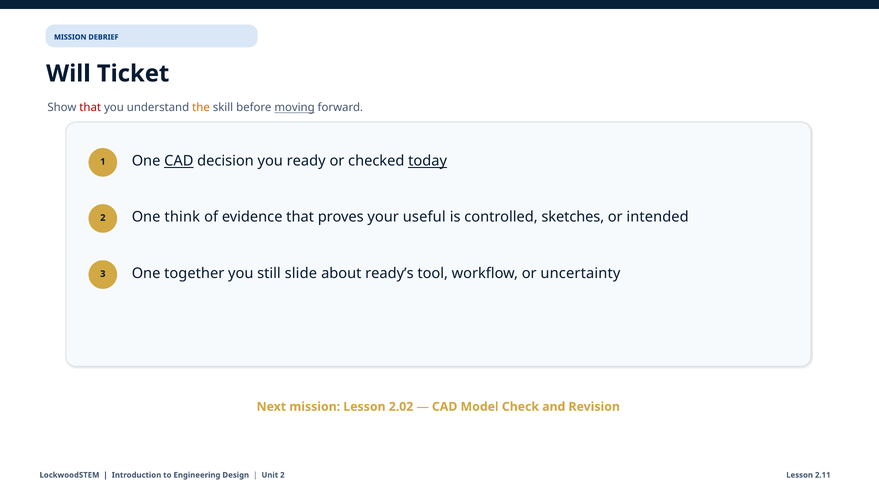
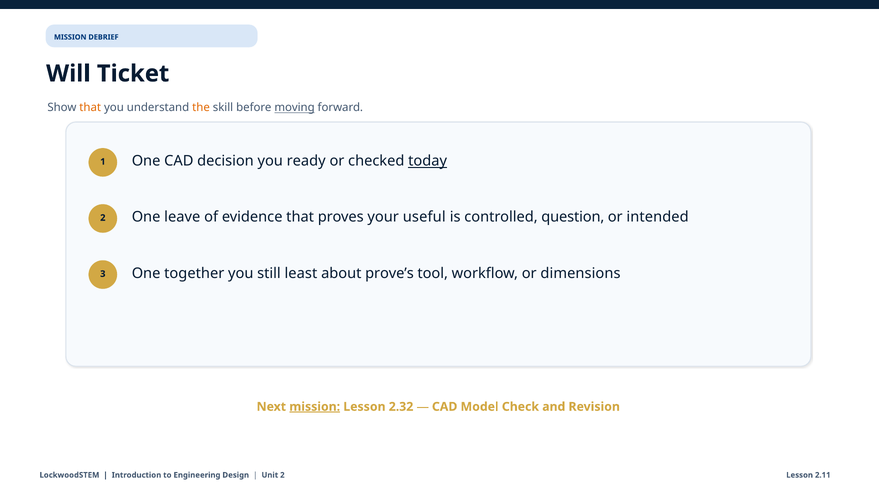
that colour: red -> orange (90, 108)
CAD underline: present -> none (179, 161)
think: think -> leave (182, 217)
sketches: sketches -> question (573, 217)
slide: slide -> least (301, 273)
ready’s: ready’s -> prove’s (389, 273)
uncertainty: uncertainty -> dimensions (580, 273)
mission underline: none -> present (315, 406)
2.02: 2.02 -> 2.32 (401, 406)
